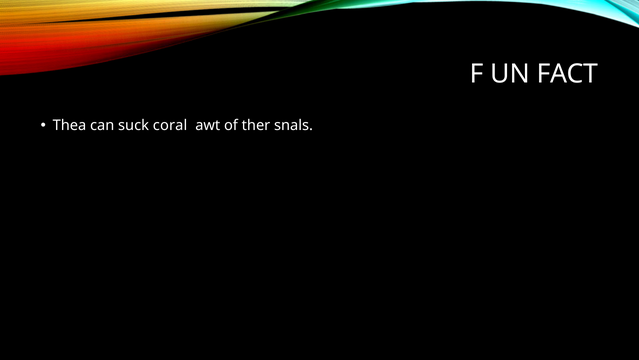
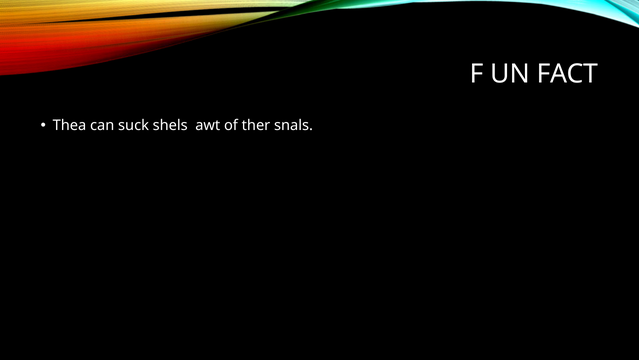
coral: coral -> shels (170, 125)
